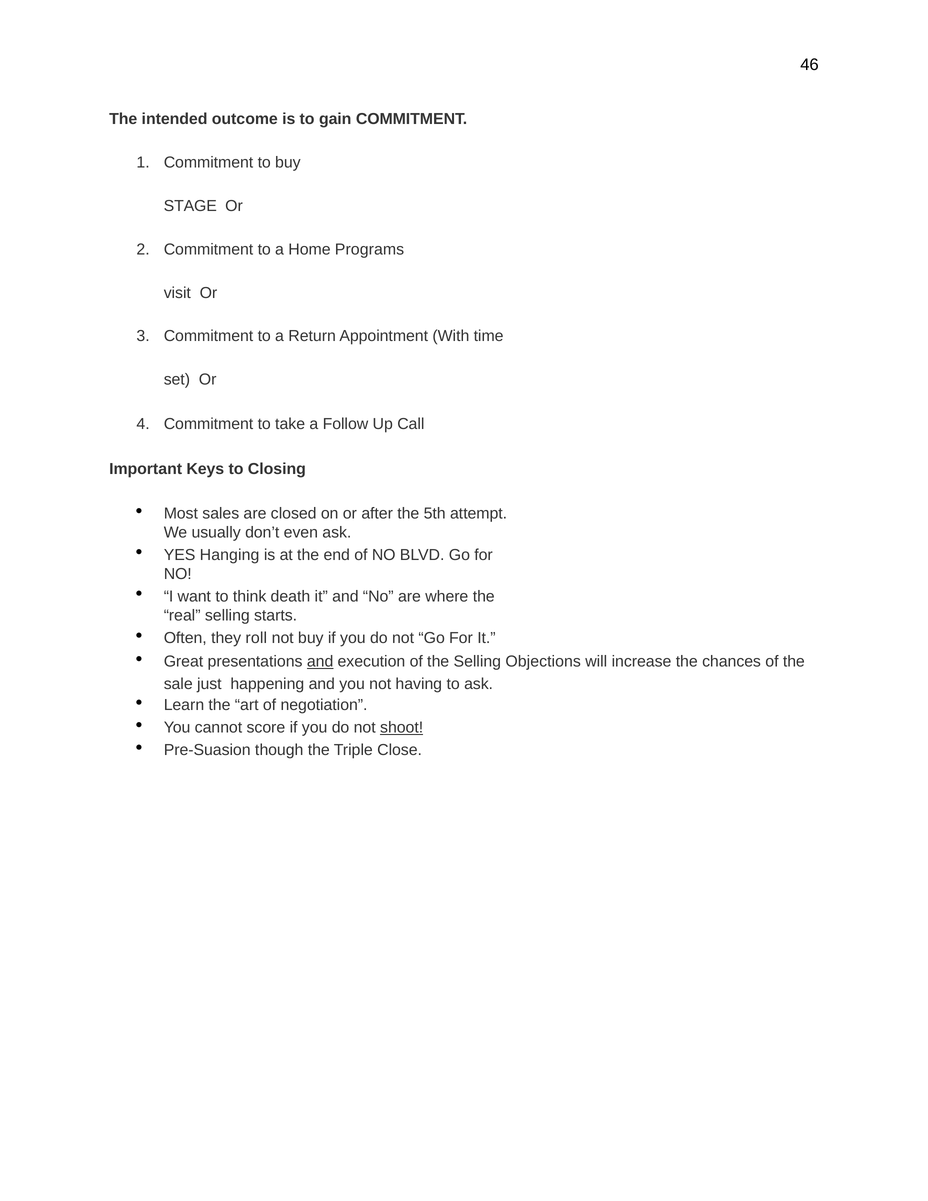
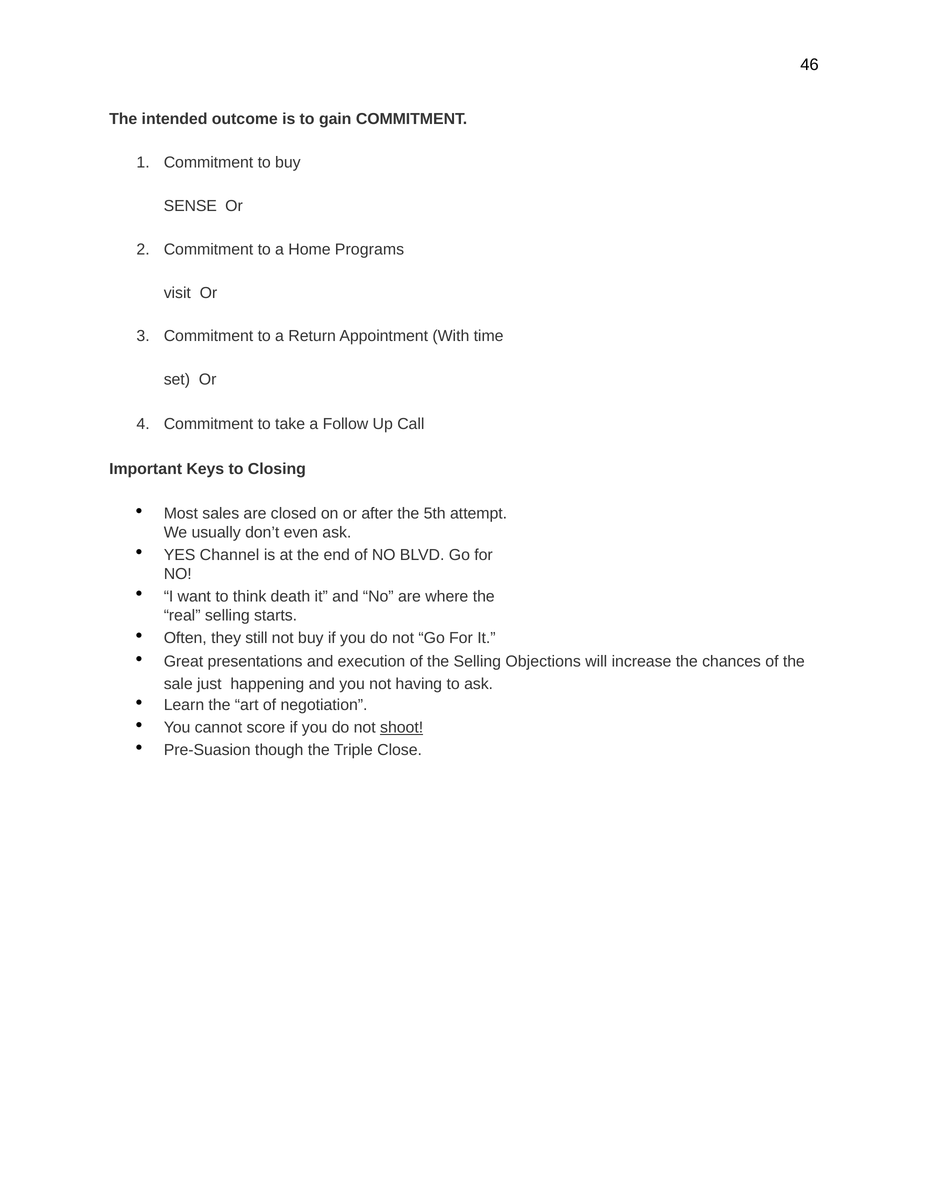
STAGE: STAGE -> SENSE (190, 206)
Hanging: Hanging -> Channel (230, 555)
roll: roll -> still (256, 638)
and underline: present -> none (320, 662)
